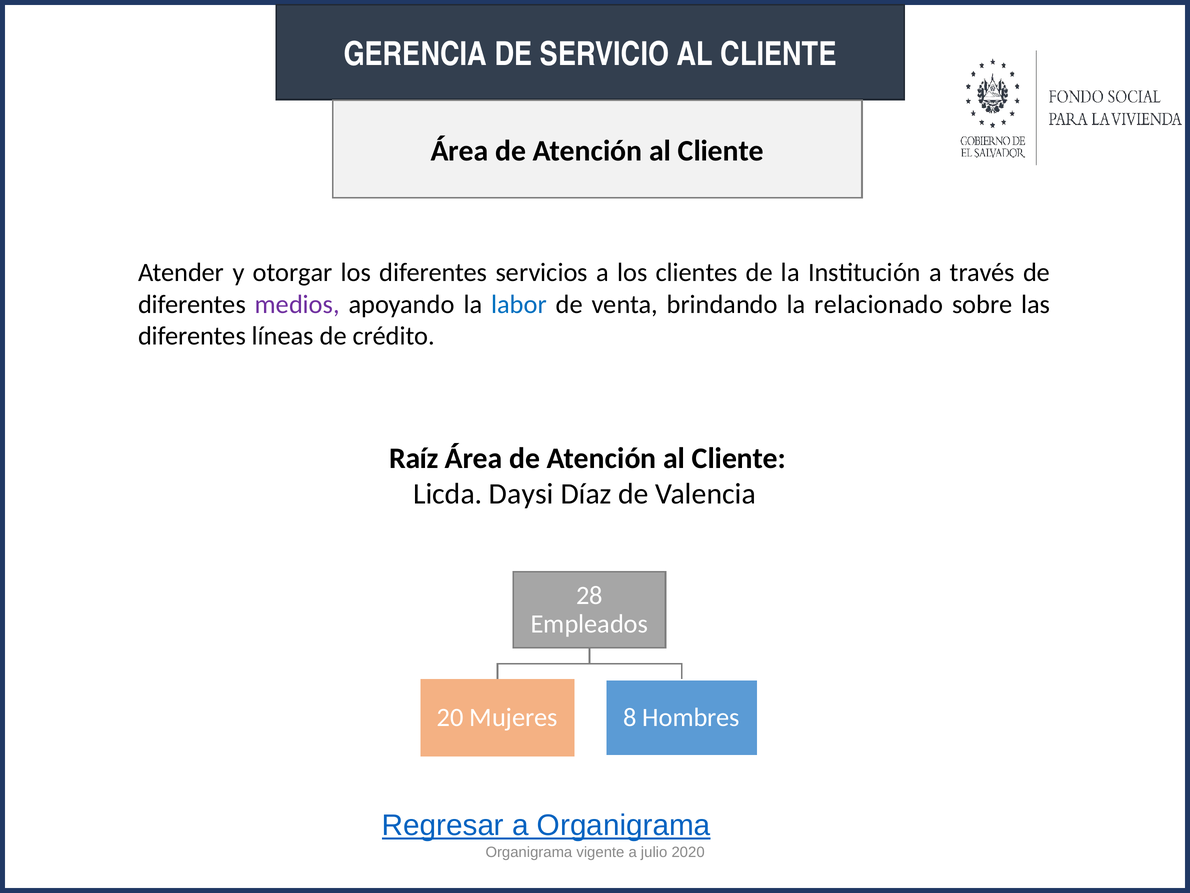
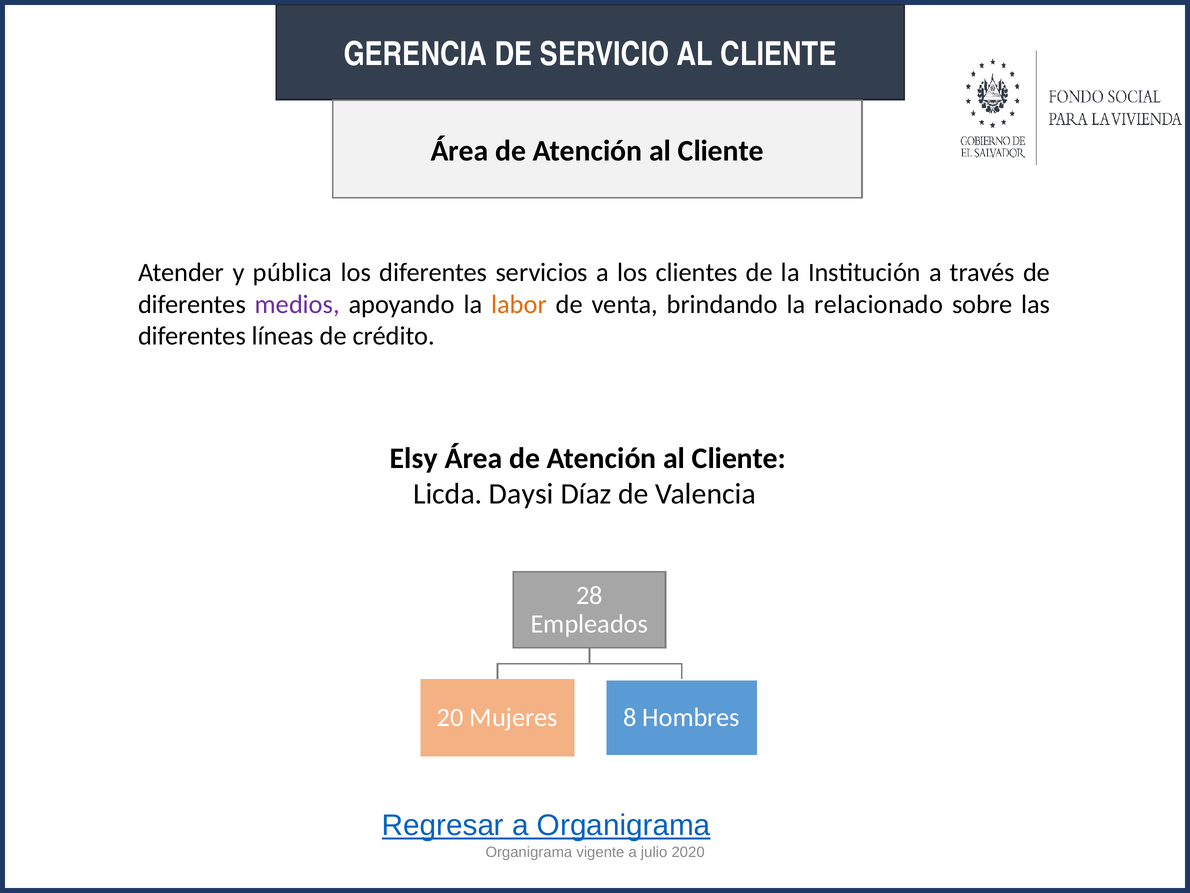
otorgar: otorgar -> pública (293, 273)
labor colour: blue -> orange (519, 304)
Raíz: Raíz -> Elsy (414, 458)
